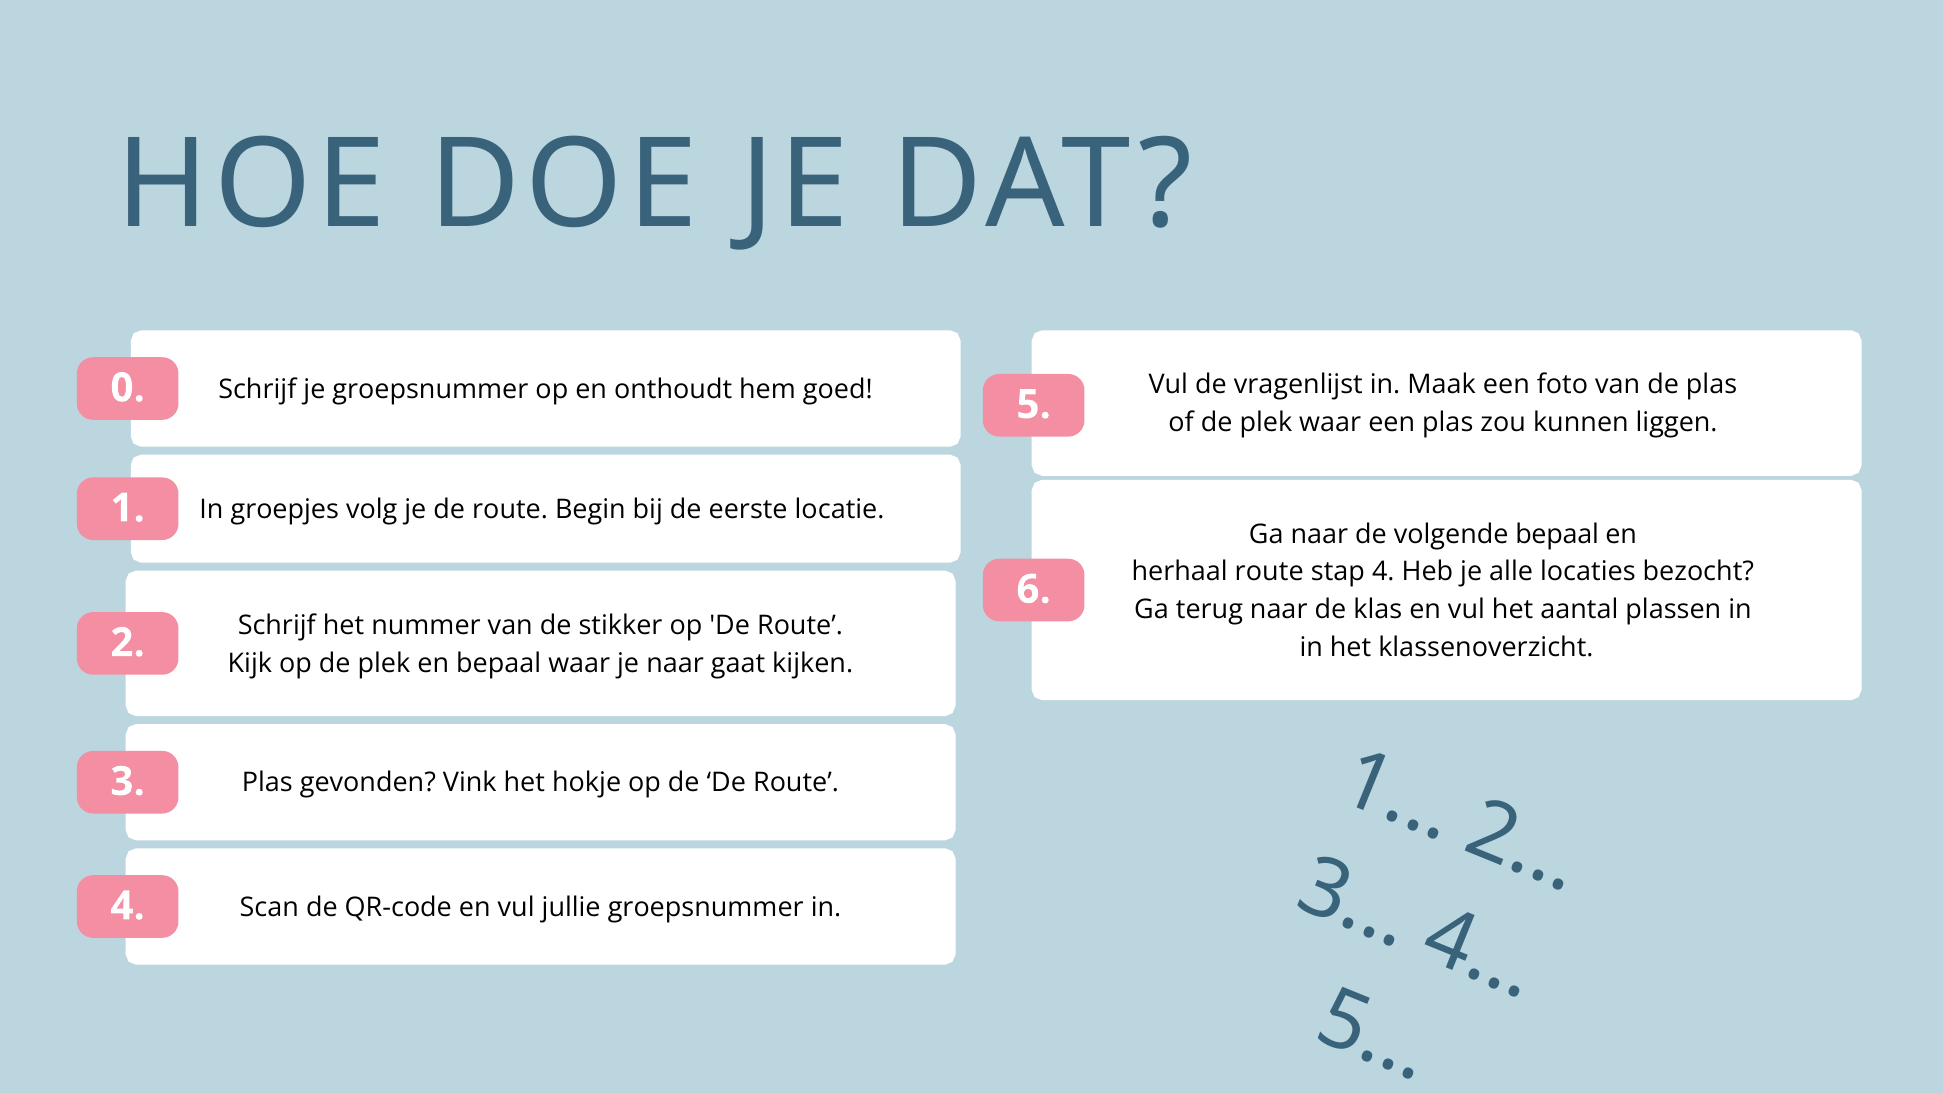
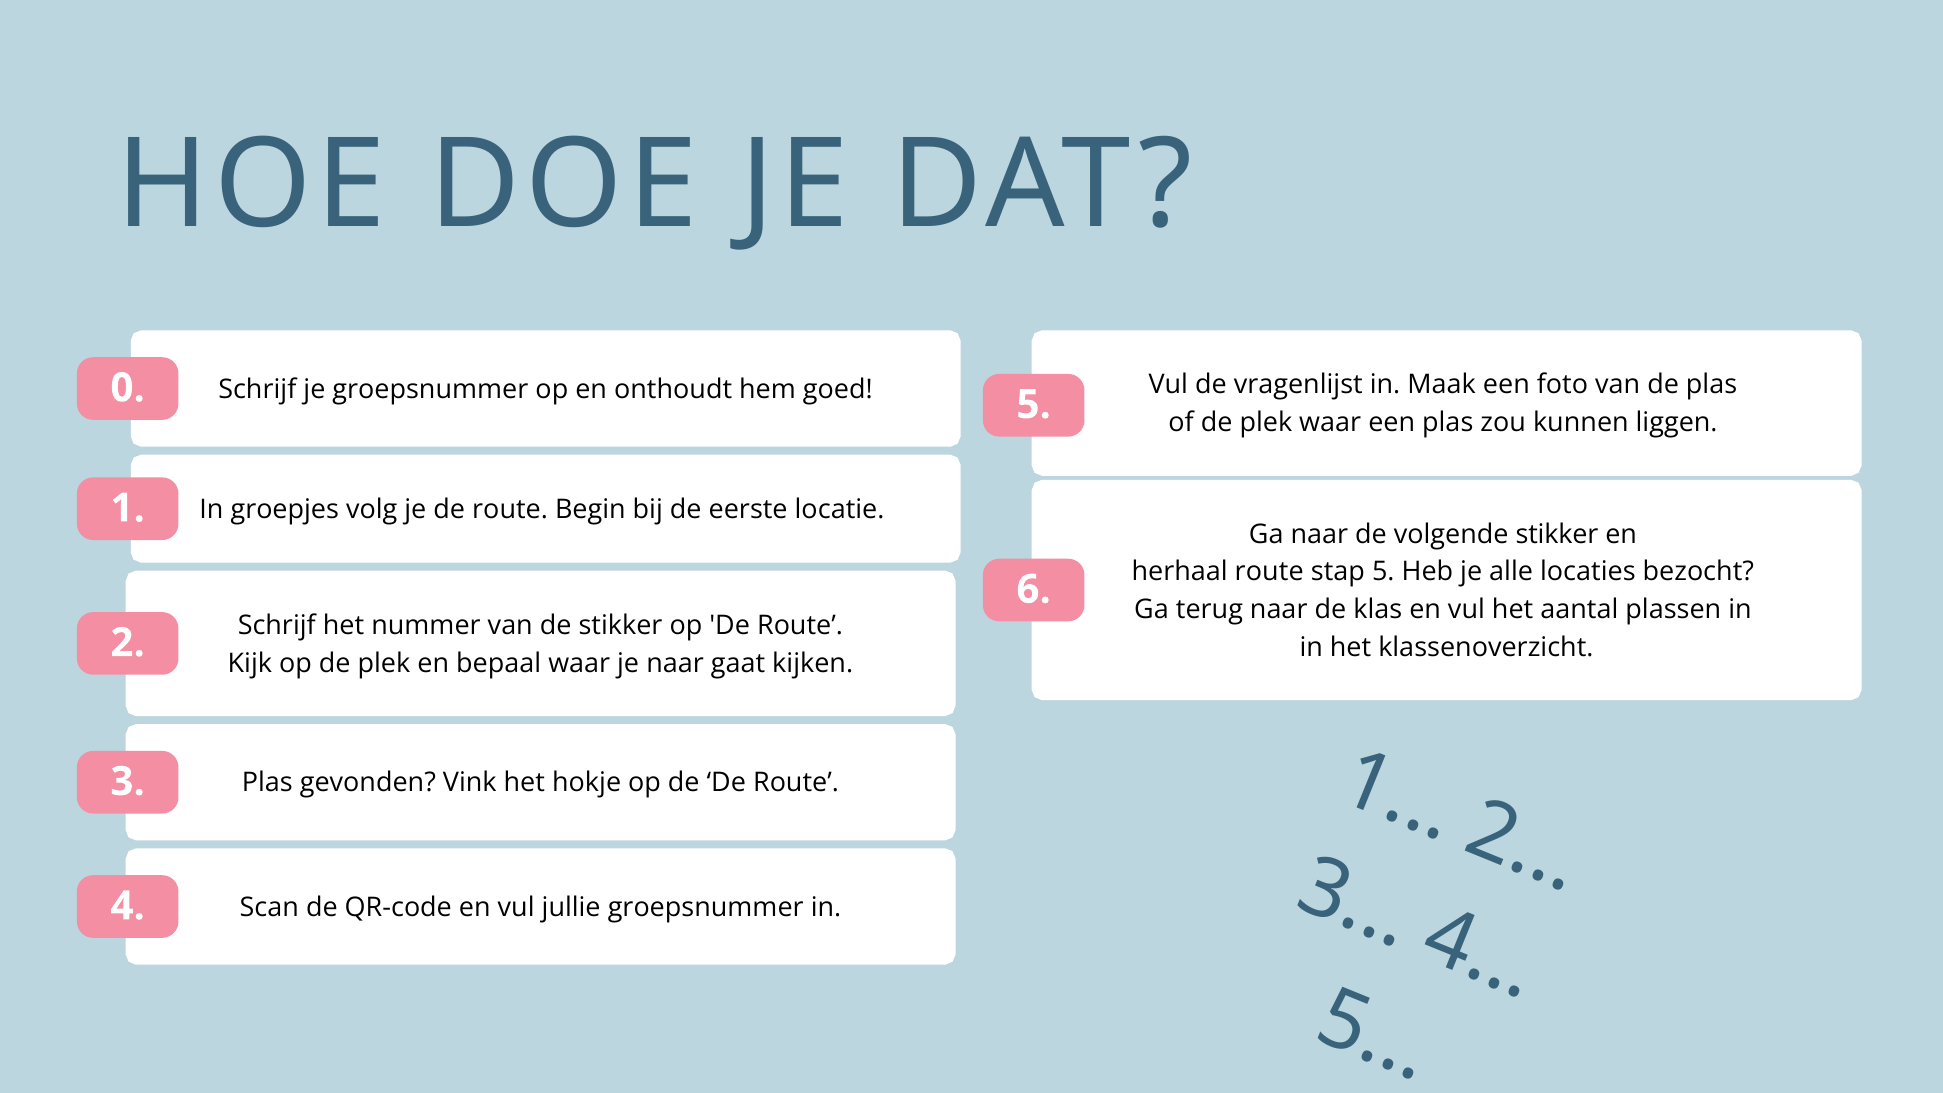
volgende bepaal: bepaal -> stikker (1557, 534)
stap 4: 4 -> 5 (1383, 572)
